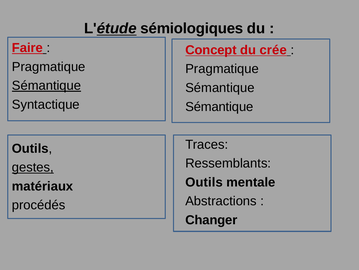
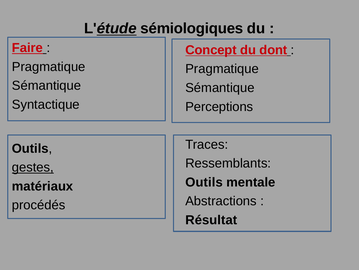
crée: crée -> dont (273, 50)
Sémantique underline: present -> none (47, 85)
Sémantique: Sémantique -> Perceptions (219, 106)
Changer: Changer -> Résultat (211, 219)
